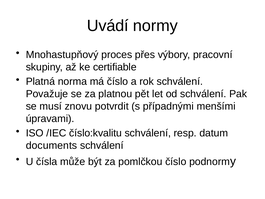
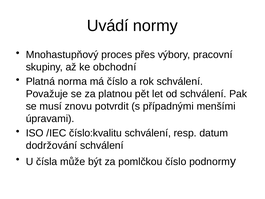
certifiable: certifiable -> obchodní (115, 67)
documents: documents -> dodržování (52, 145)
